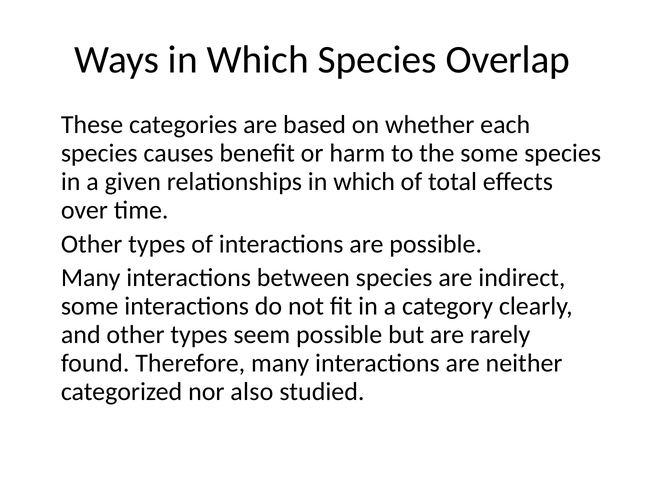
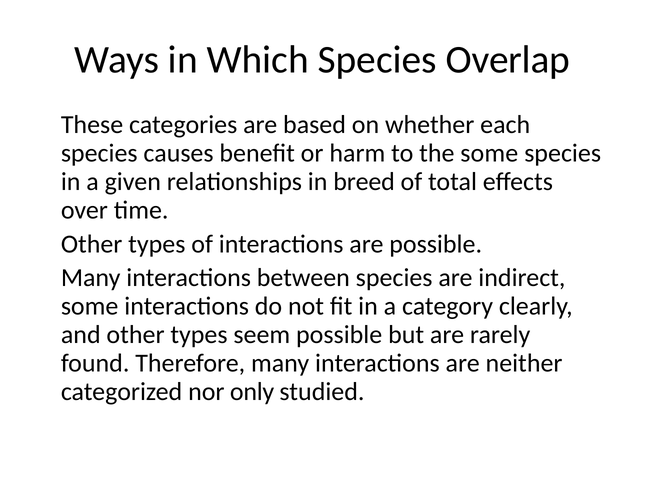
relationships in which: which -> breed (364, 182)
also: also -> only (252, 392)
